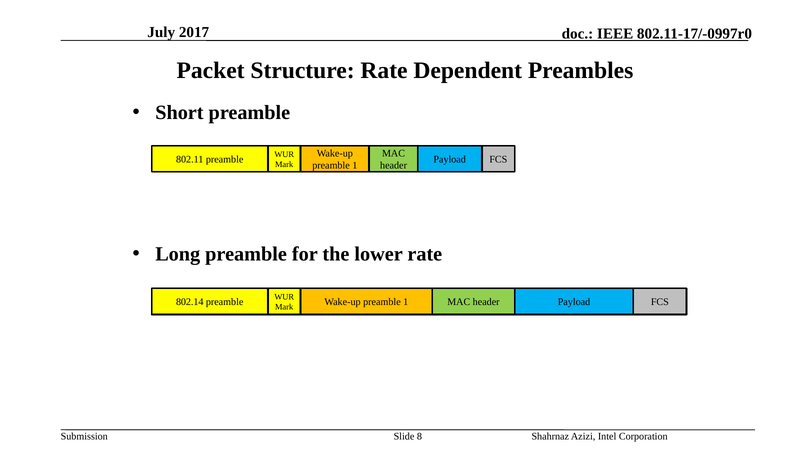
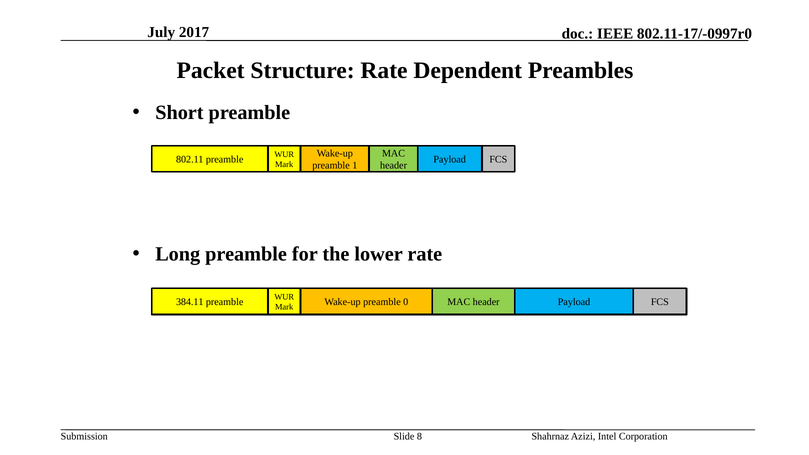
802.14: 802.14 -> 384.11 (190, 302)
1: 1 -> 0 (406, 302)
